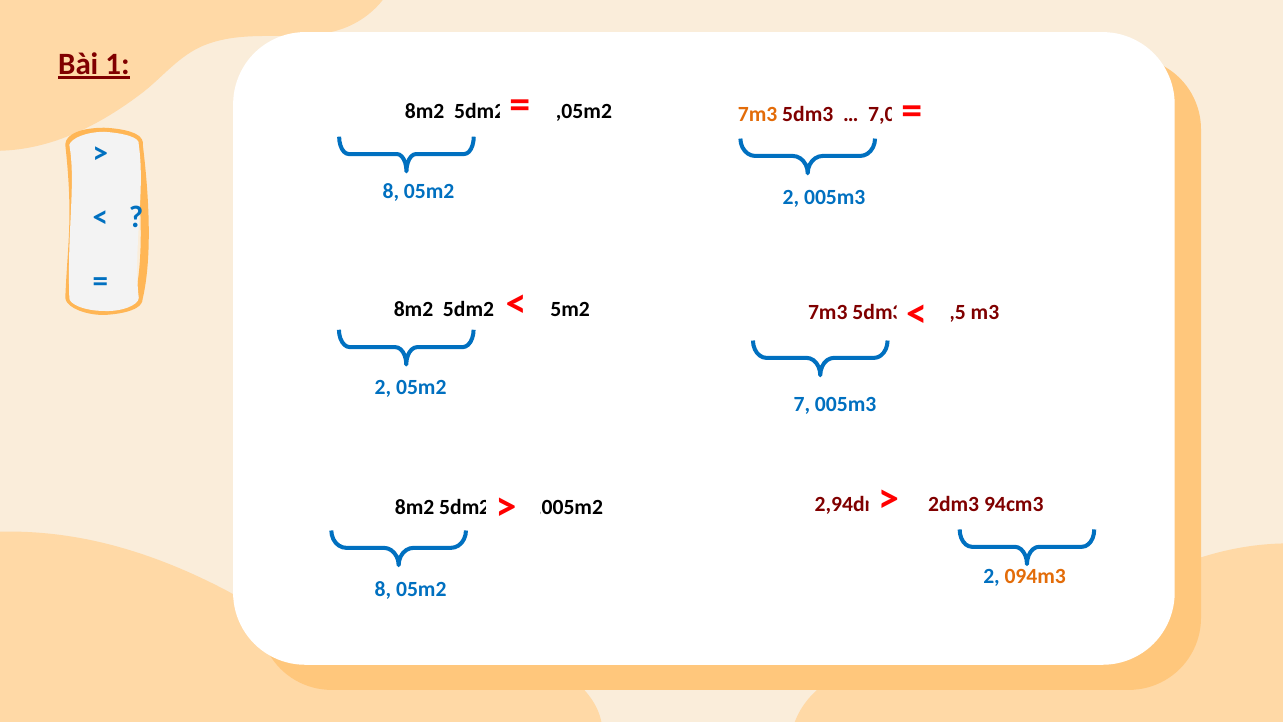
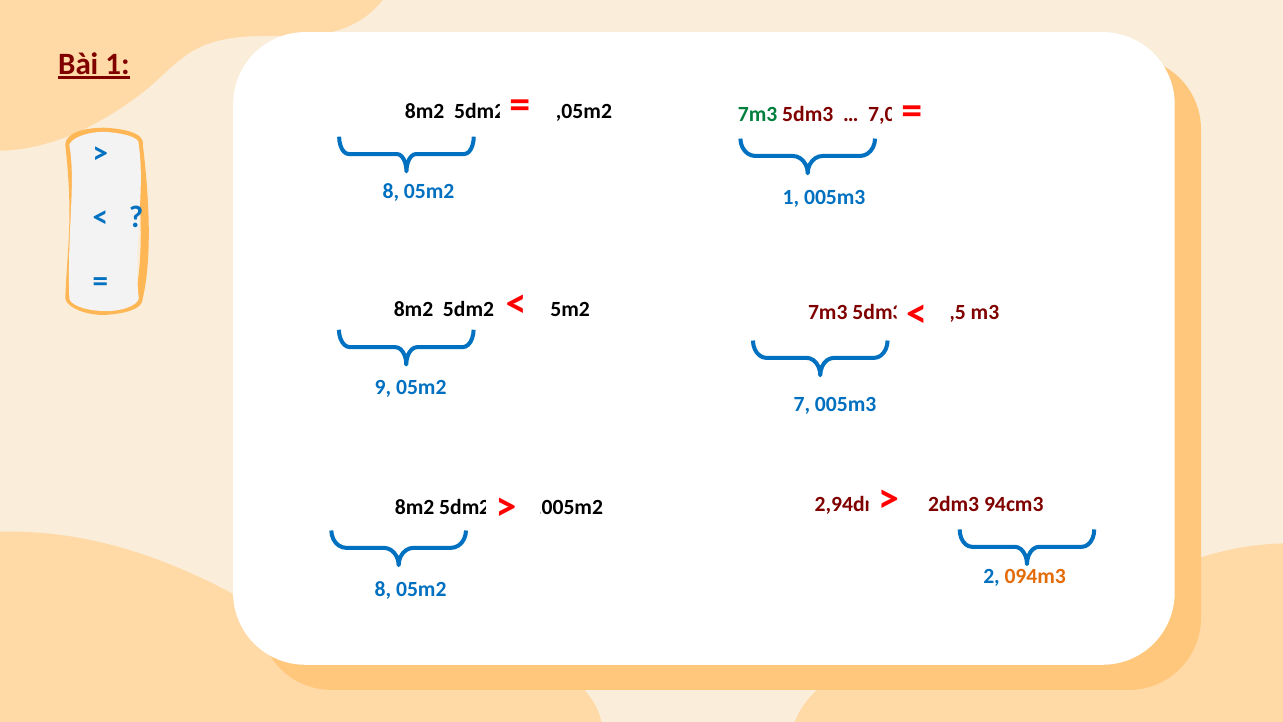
7m3 colour: orange -> green (758, 115)
2: 2 -> 1 (791, 197)
2: 2 -> 9 (383, 387)
